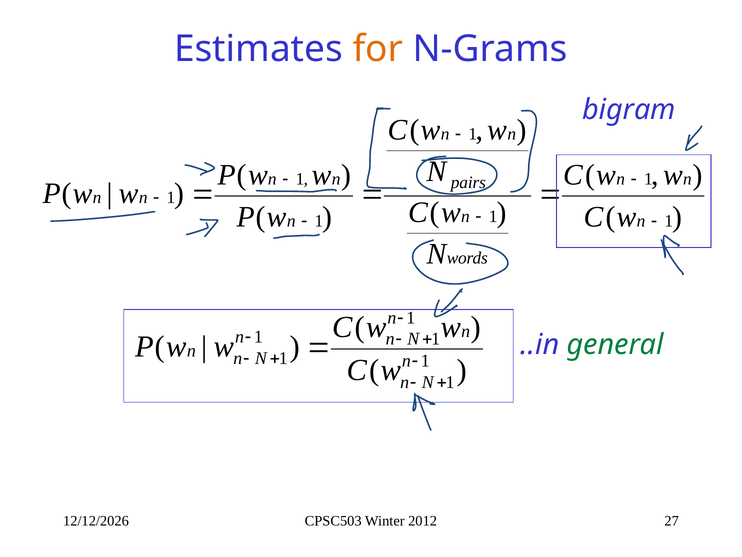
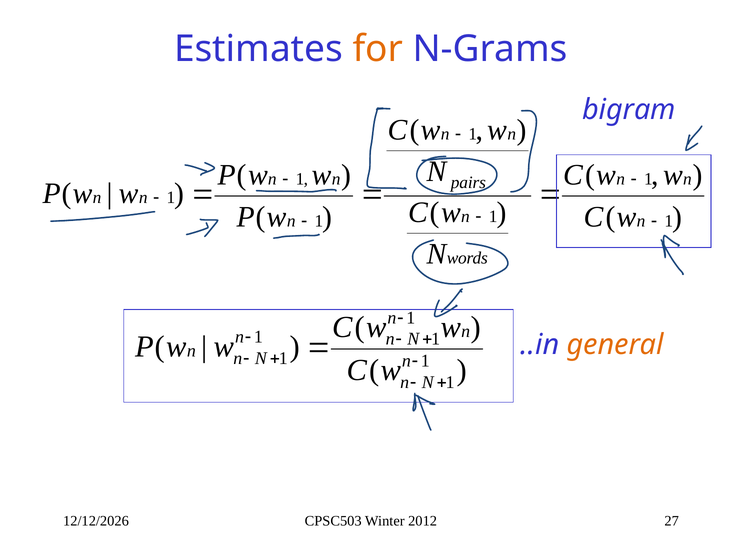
general colour: green -> orange (615, 345)
